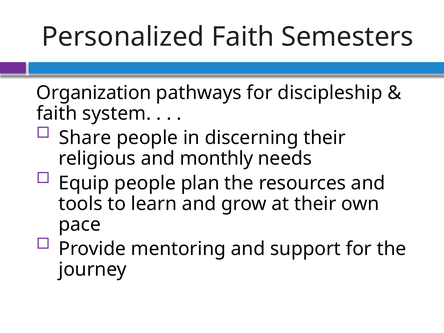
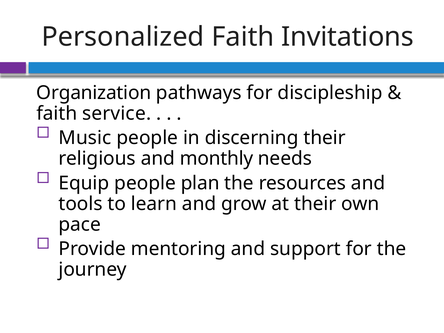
Semesters: Semesters -> Invitations (348, 37)
system: system -> service (117, 113)
Share: Share -> Music (85, 138)
